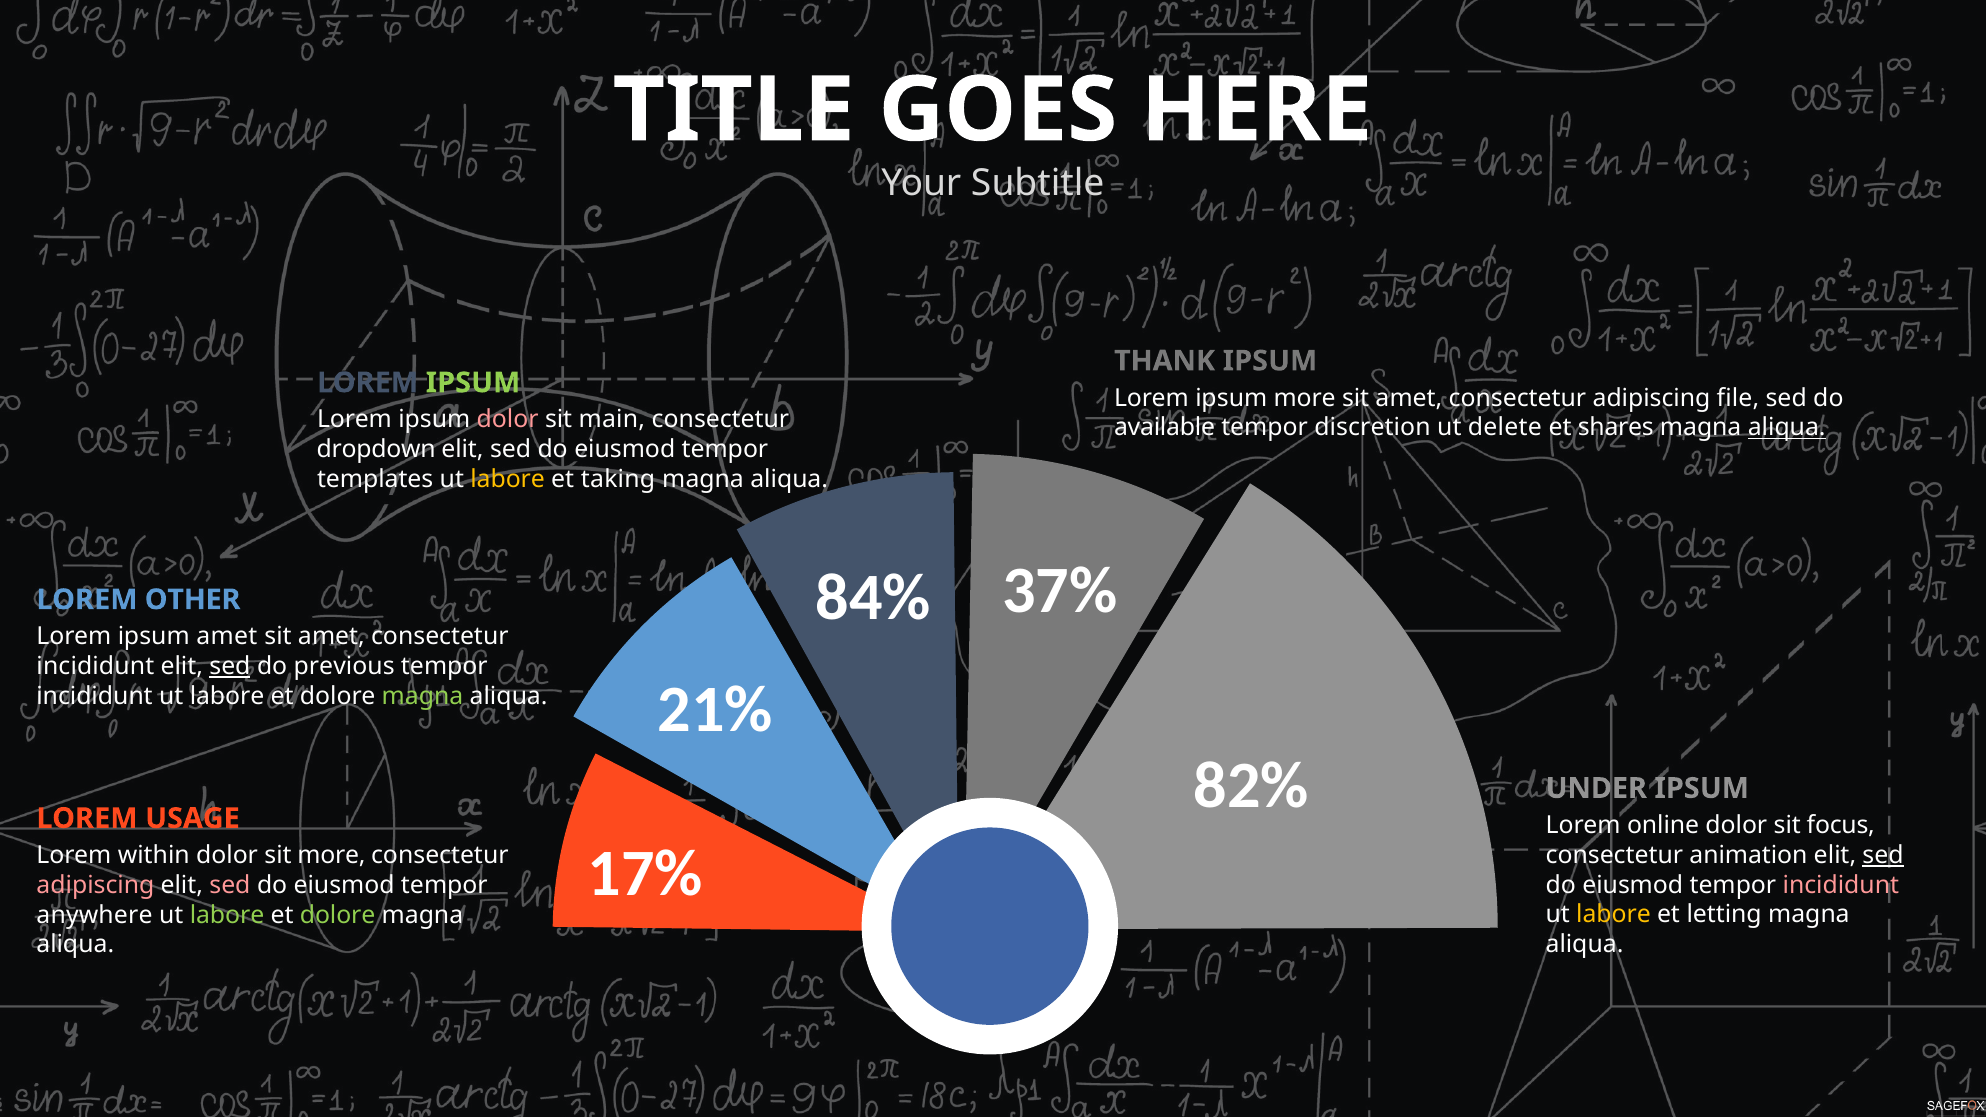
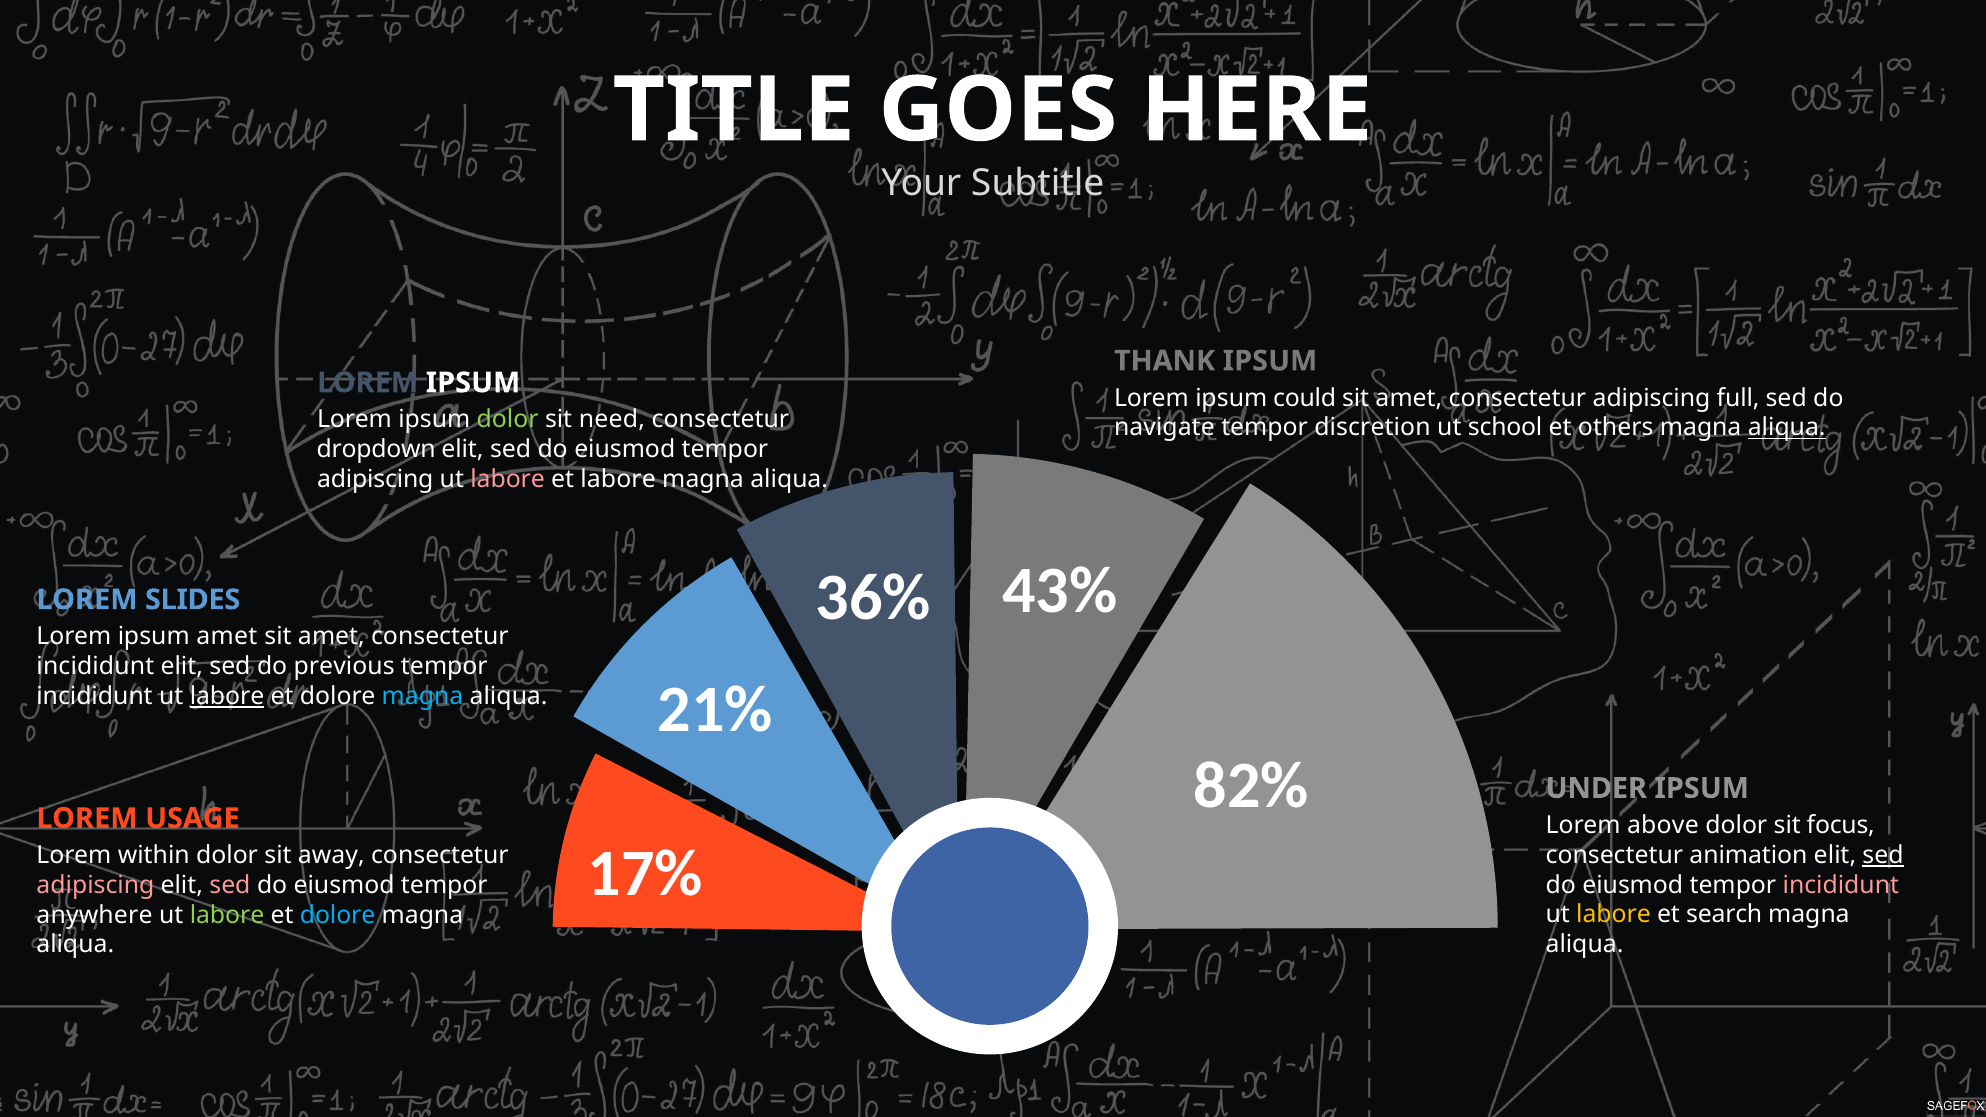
IPSUM colour: light green -> white (473, 383)
ipsum more: more -> could (1305, 398)
file: file -> full (1738, 398)
dolor colour: pink -> light green (508, 420)
main: main -> need (612, 420)
available: available -> navigate (1164, 428)
delete: delete -> school (1505, 428)
shares: shares -> others (1616, 428)
templates: templates -> adipiscing (375, 479)
labore colour: yellow -> pink (508, 479)
et taking: taking -> labore (618, 479)
37%: 37% -> 43% (1060, 591)
84%: 84% -> 36% (873, 598)
OTHER: OTHER -> SLIDES (193, 600)
sed underline: present -> none (230, 666)
labore underline: none -> present (227, 696)
magna colour: light green -> light blue (422, 696)
online: online -> above (1663, 825)
sit more: more -> away (331, 855)
letting: letting -> search (1724, 915)
dolore colour: light green -> light blue (338, 915)
